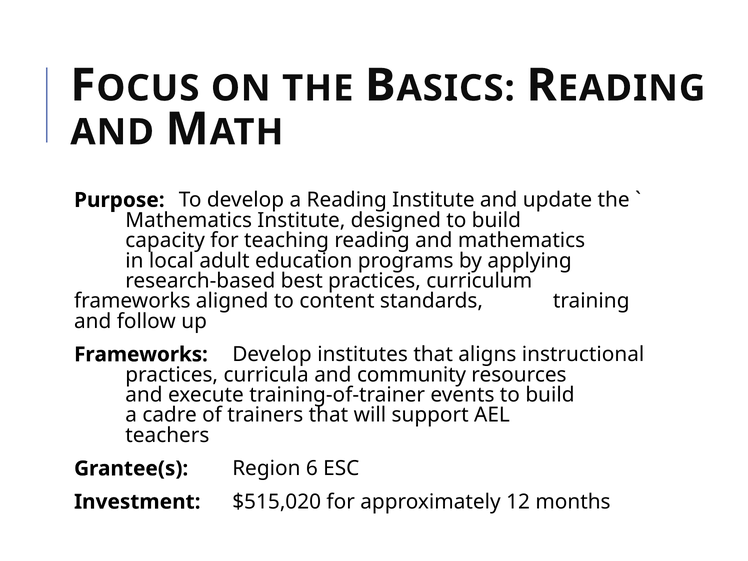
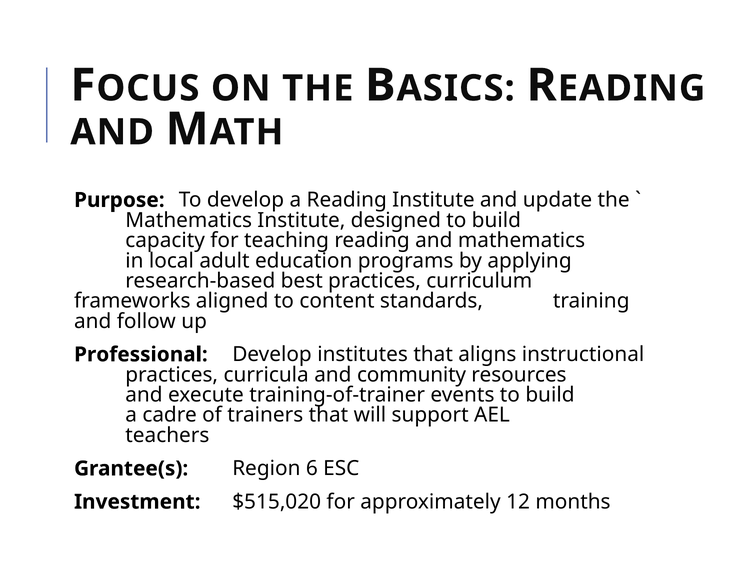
Frameworks: Frameworks -> Professional (141, 355)
